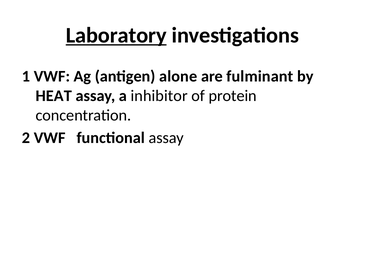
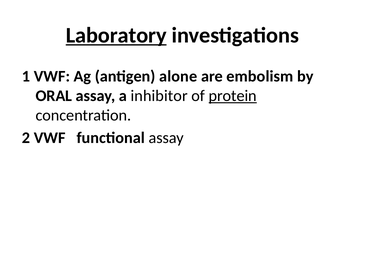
fulminant: fulminant -> embolism (260, 77)
HEAT: HEAT -> ORAL (54, 96)
protein underline: none -> present (233, 96)
